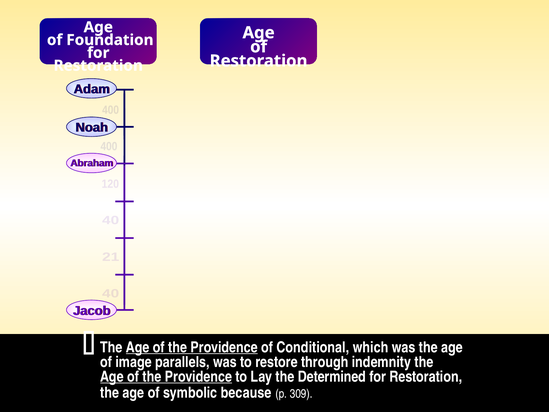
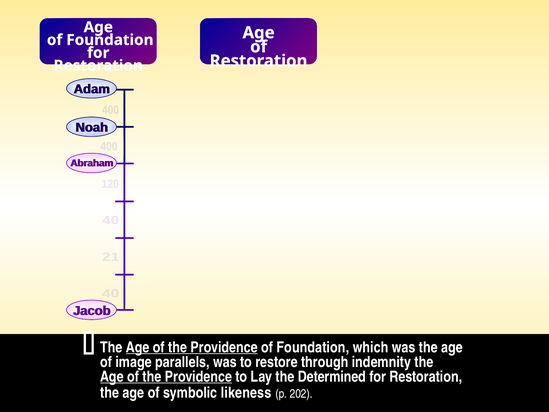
Providence of Conditional: Conditional -> Foundation (313, 347)
because: because -> likeness (246, 392)
309: 309 -> 202 (301, 394)
